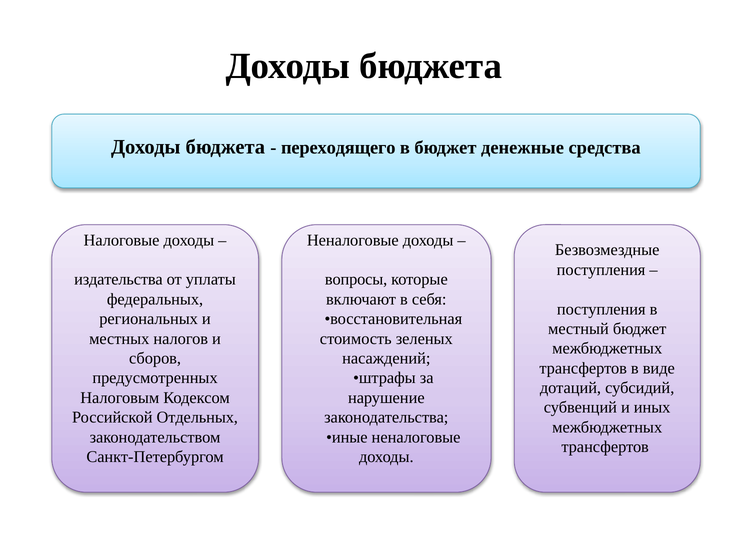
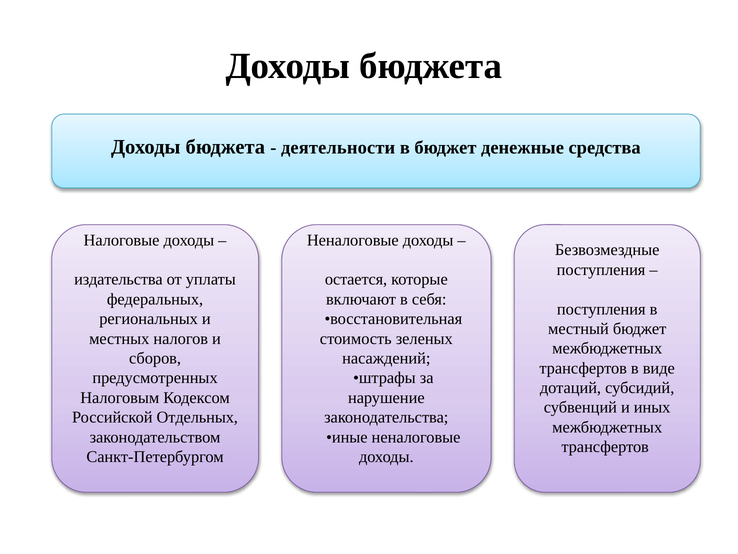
переходящего: переходящего -> деятельности (338, 147)
вопросы: вопросы -> остается (356, 279)
